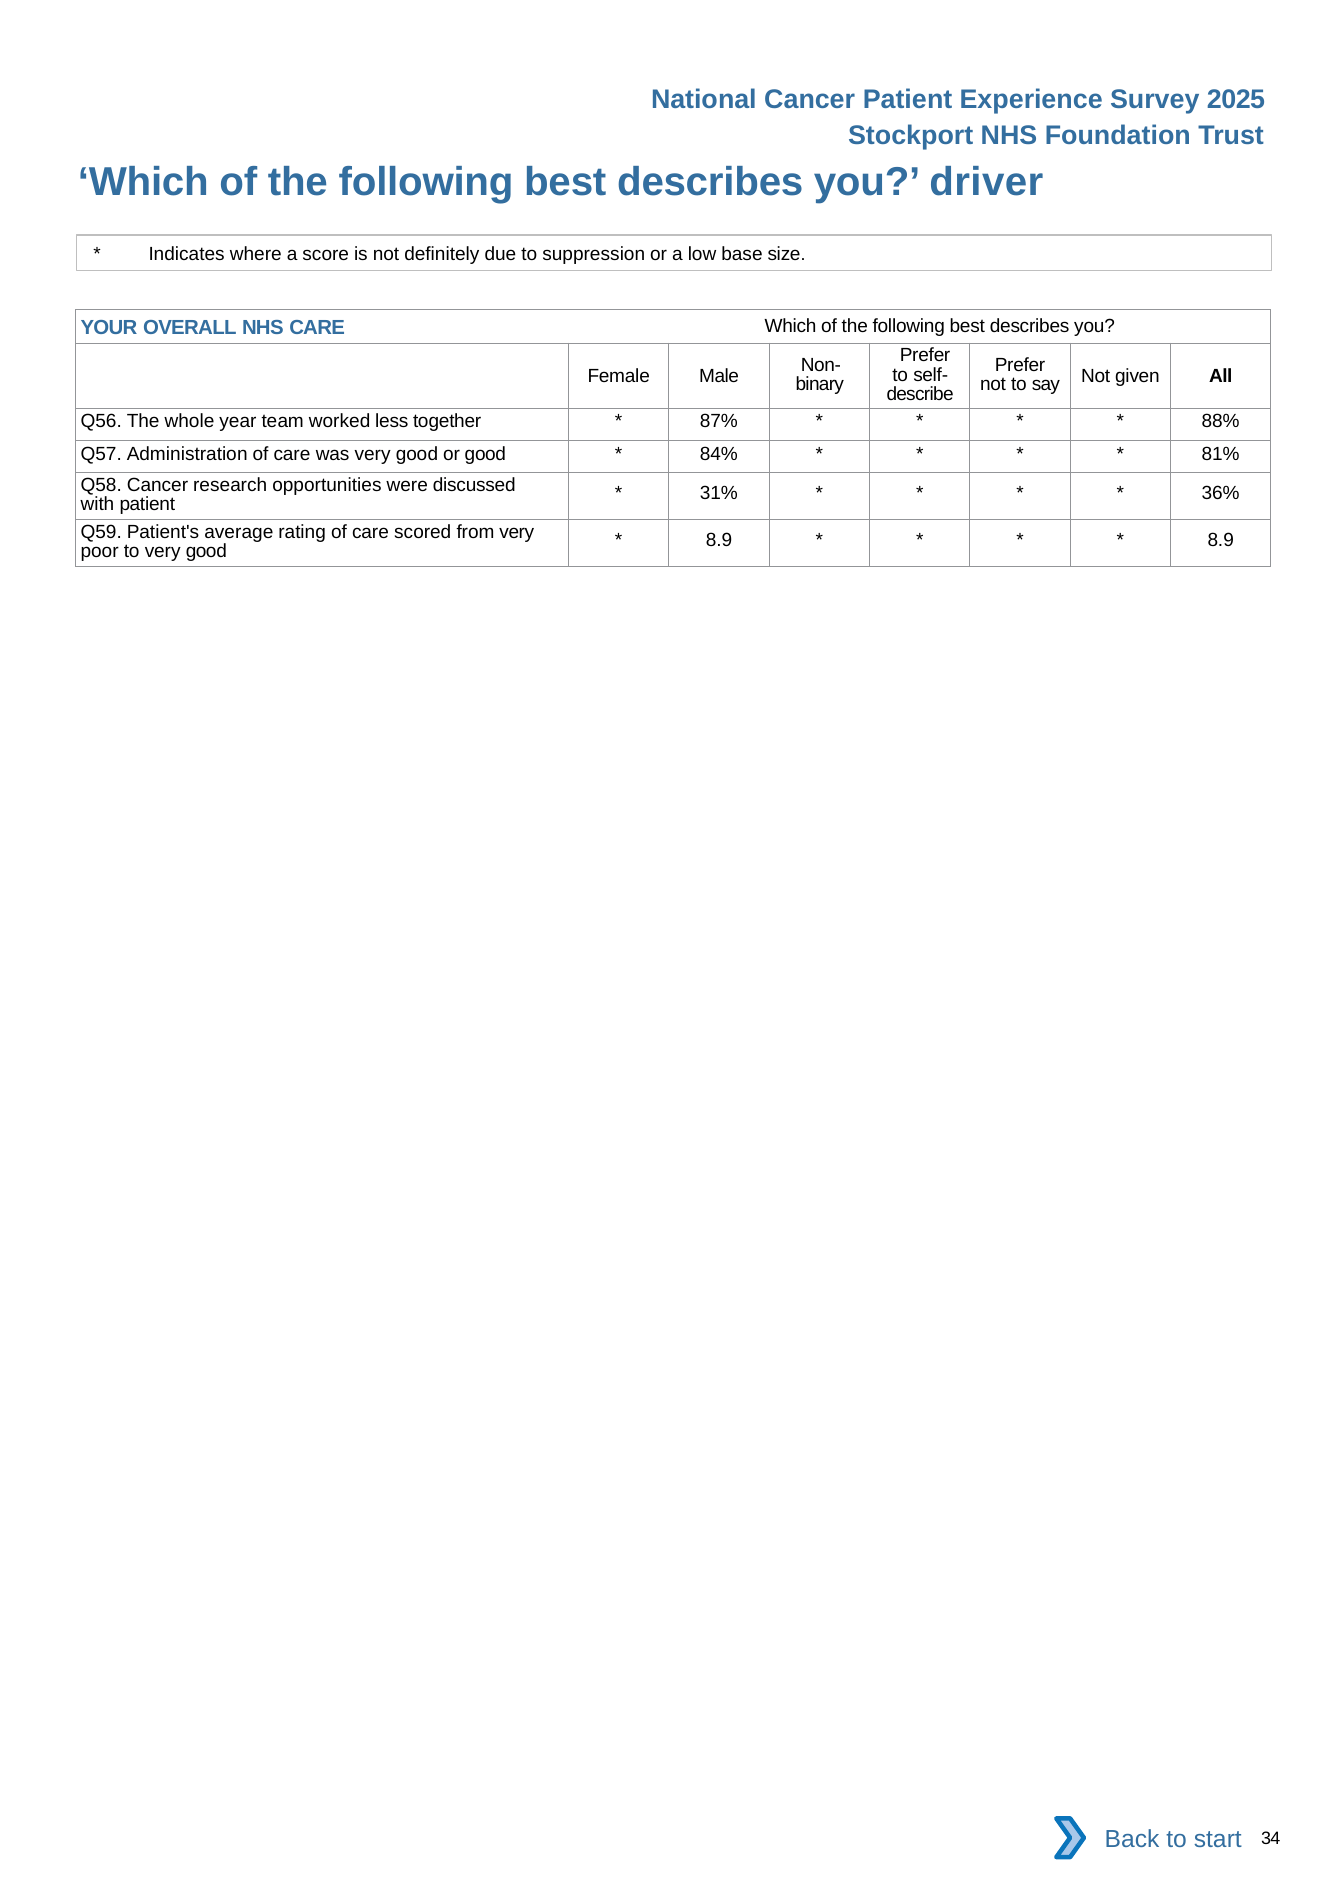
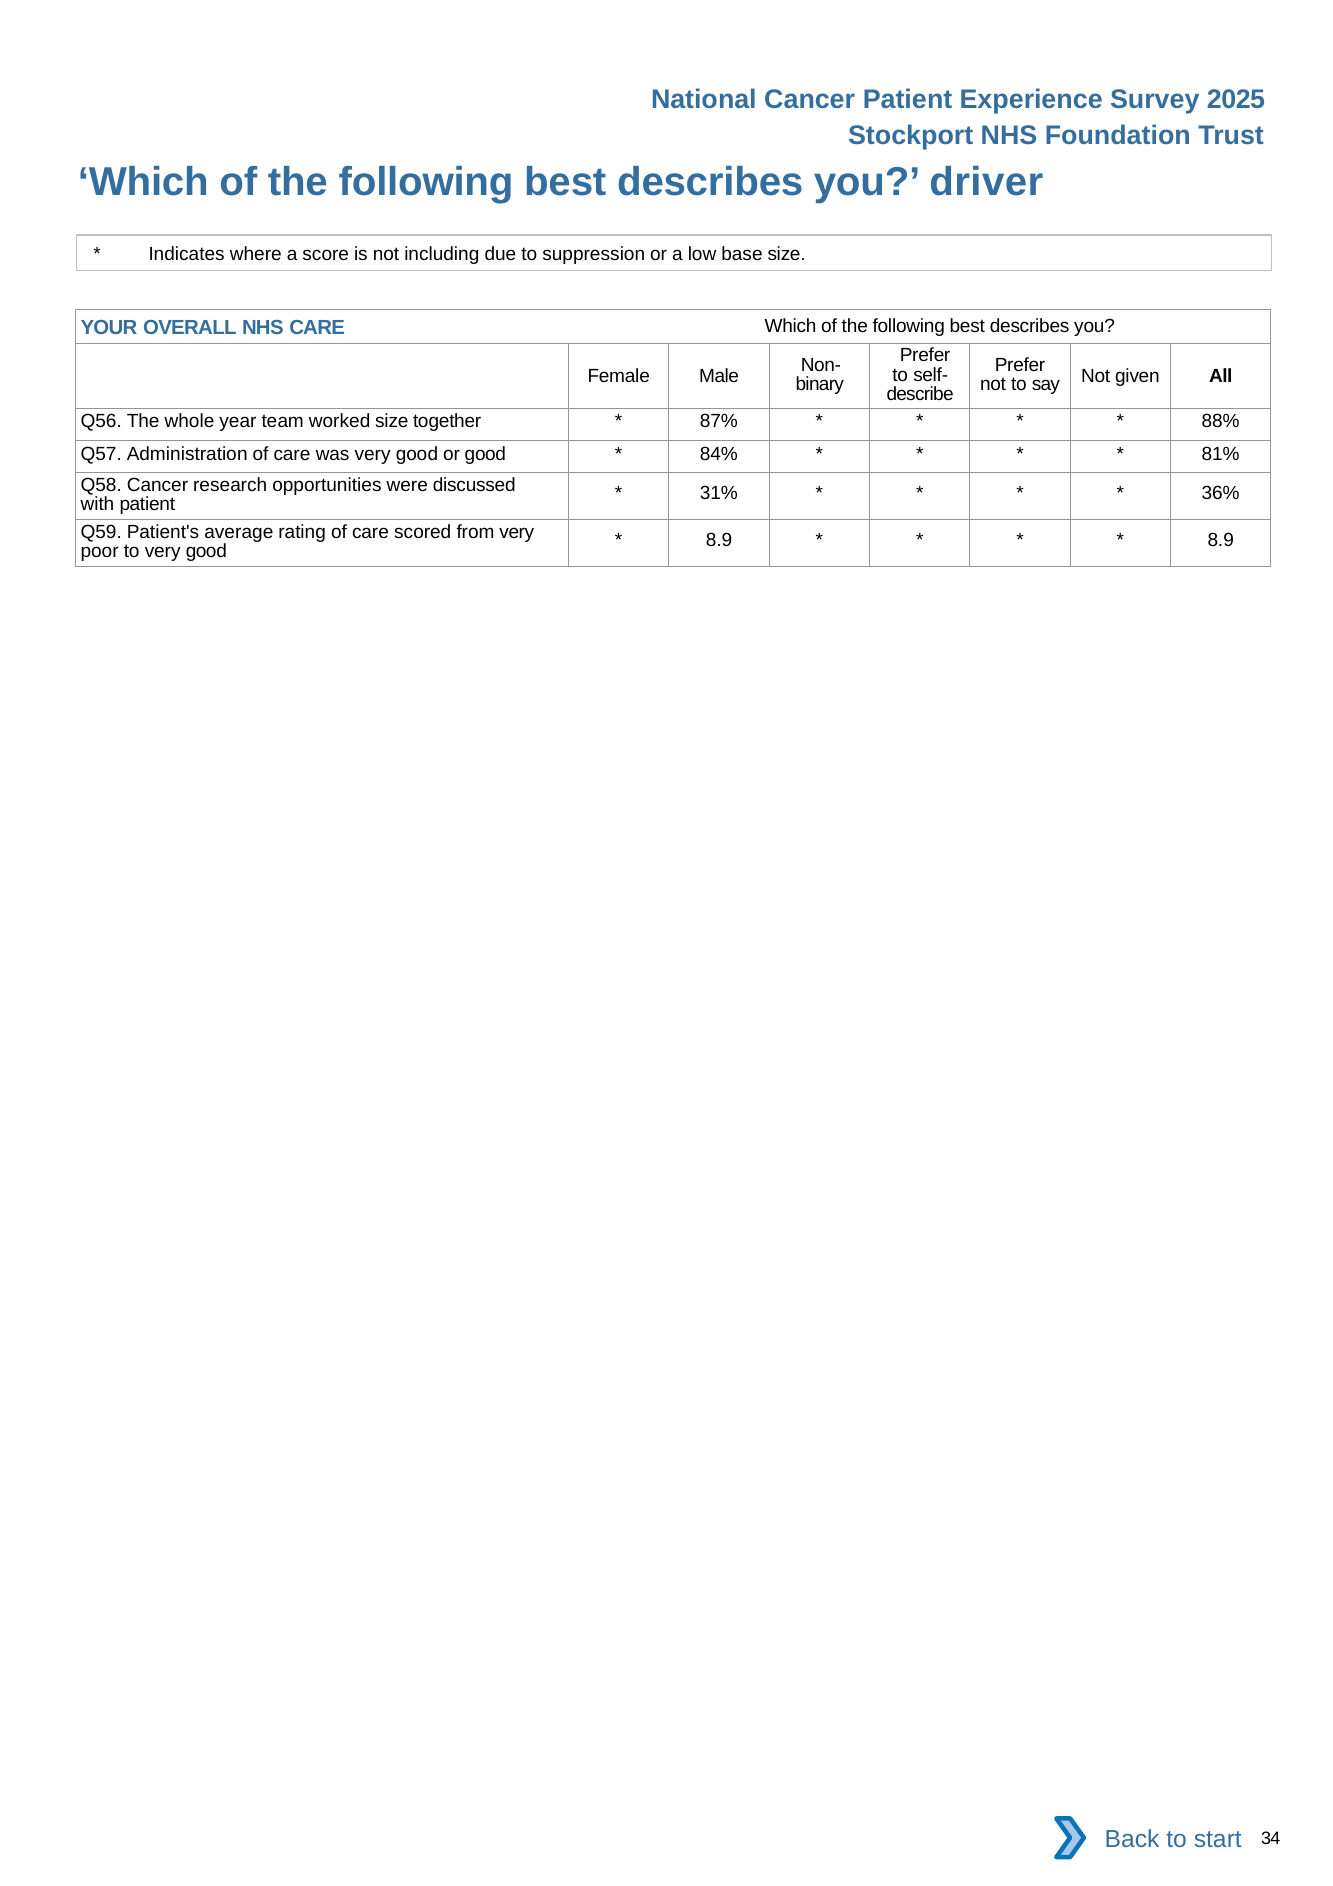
definitely: definitely -> including (442, 254)
worked less: less -> size (392, 421)
